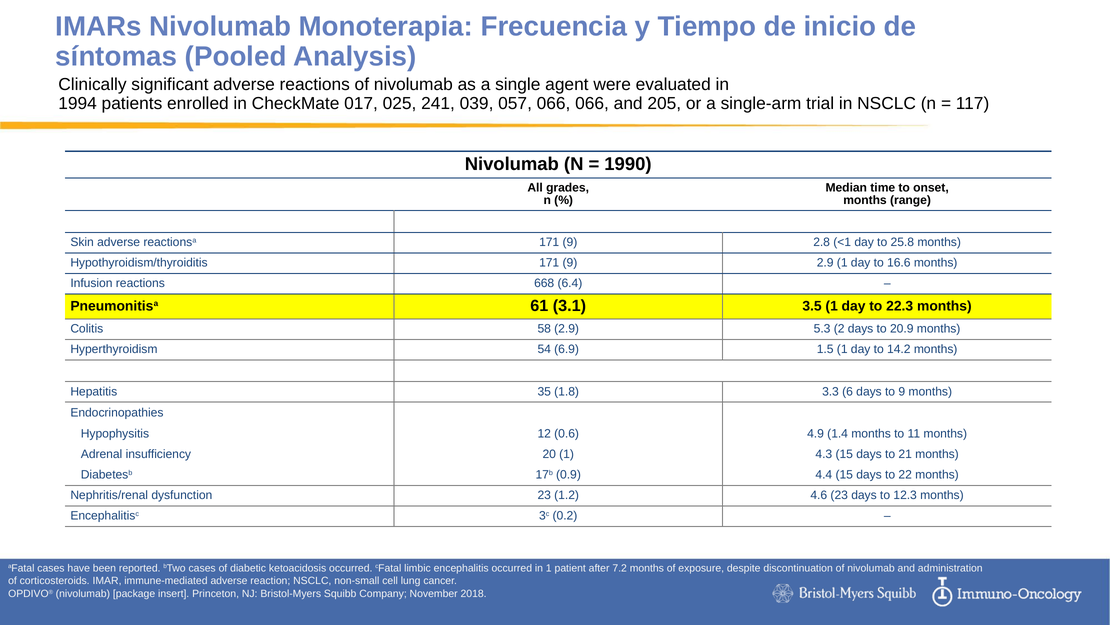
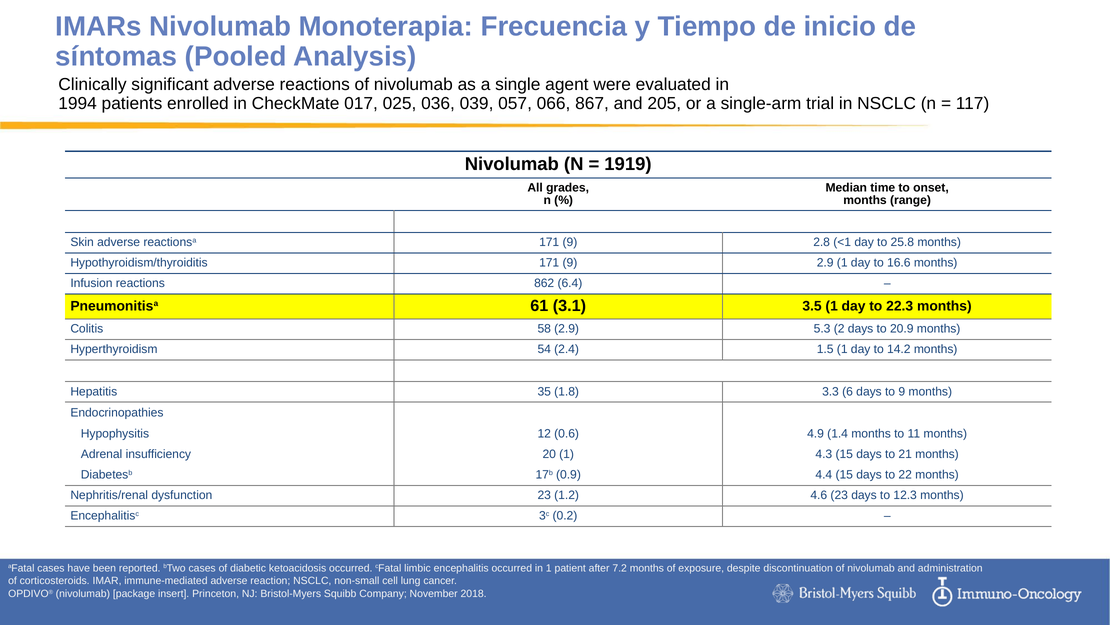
241: 241 -> 036 (438, 103)
066 066: 066 -> 867 (592, 103)
1990: 1990 -> 1919 (628, 164)
668: 668 -> 862 (544, 283)
6.9: 6.9 -> 2.4 (567, 349)
